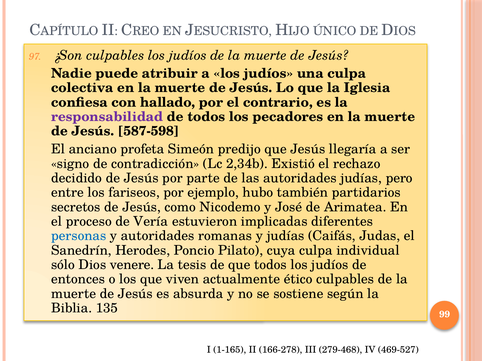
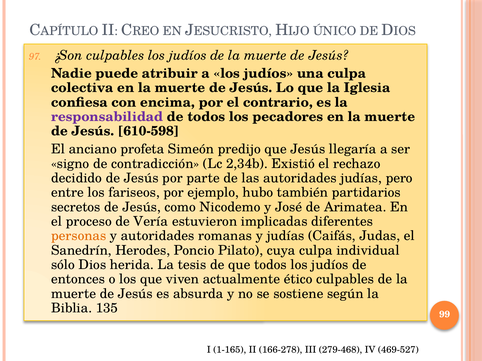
hallado: hallado -> encima (168, 102)
587-598: 587-598 -> 610-598 (149, 131)
personas colour: blue -> orange (79, 236)
venere: venere -> herida (132, 265)
